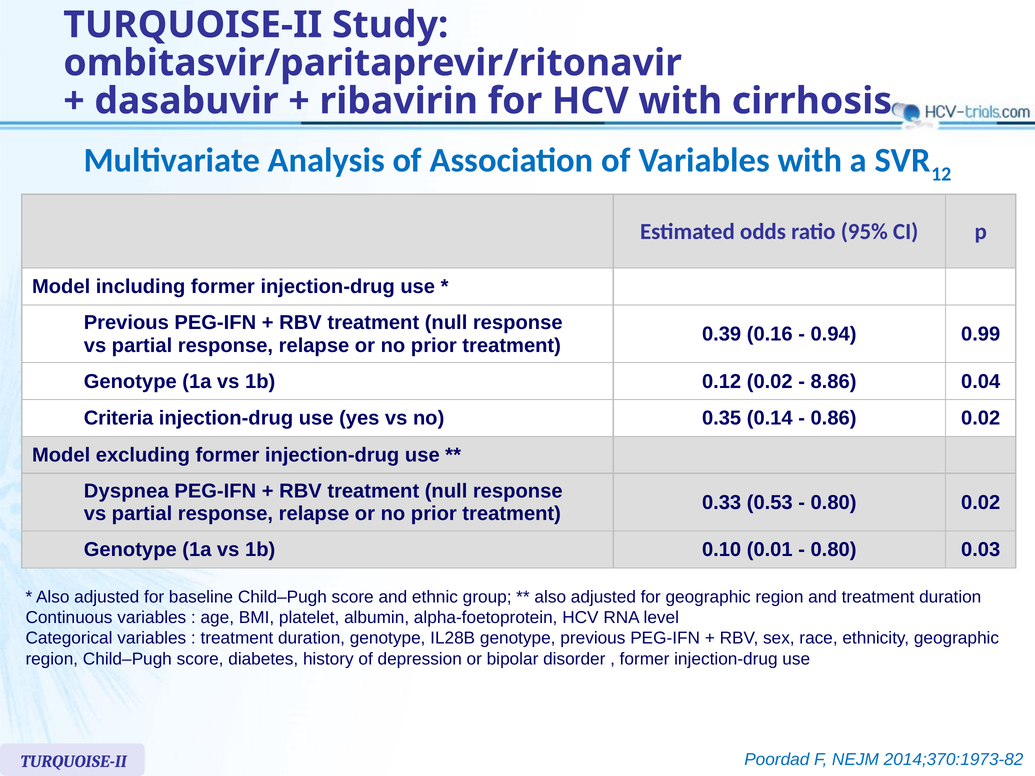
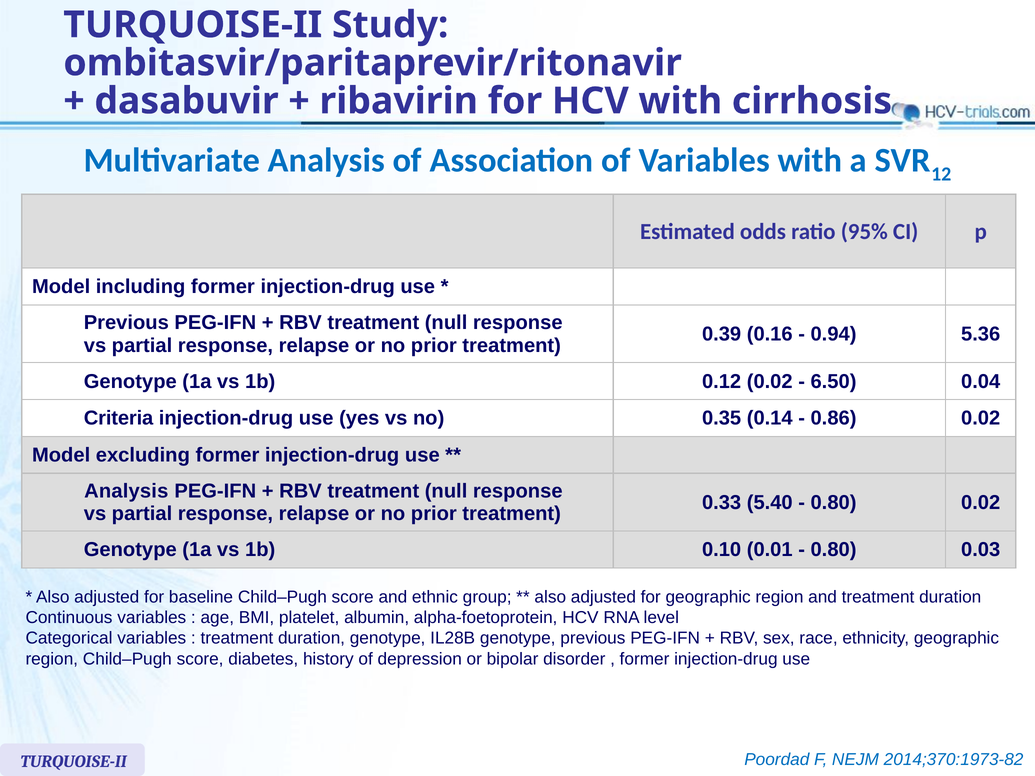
0.99: 0.99 -> 5.36 (981, 334)
8.86: 8.86 -> 6.50 (833, 382)
Dyspnea: Dyspnea -> Analysis (126, 491)
0.53: 0.53 -> 5.40 (770, 503)
